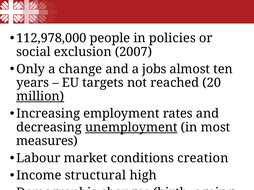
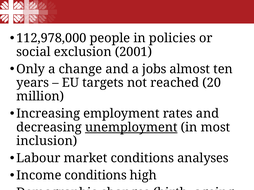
2007: 2007 -> 2001 (133, 52)
million underline: present -> none (40, 97)
measures: measures -> inclusion (47, 141)
creation: creation -> analyses (203, 159)
Income structural: structural -> conditions (96, 176)
